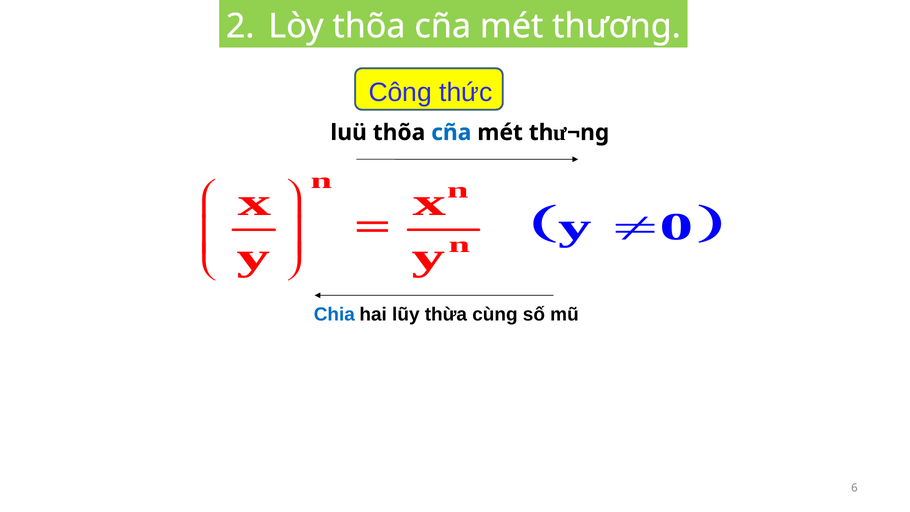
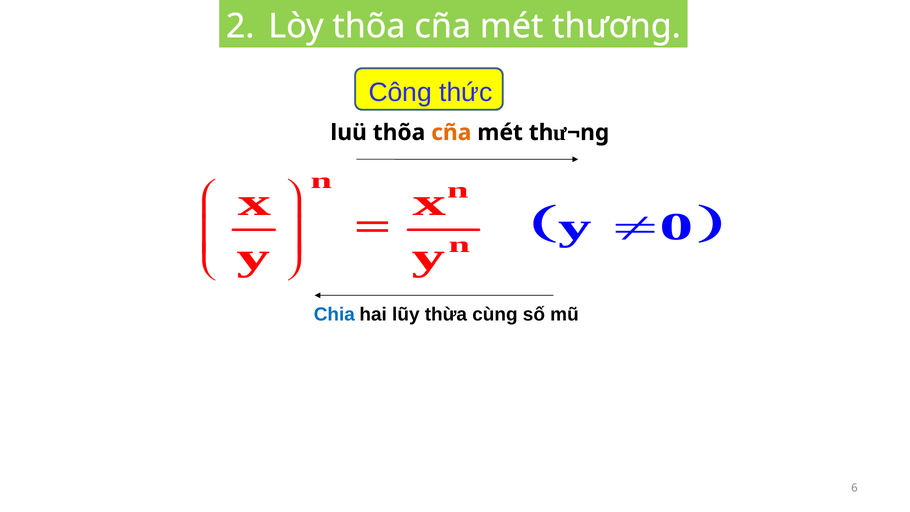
cña colour: blue -> orange (451, 133)
